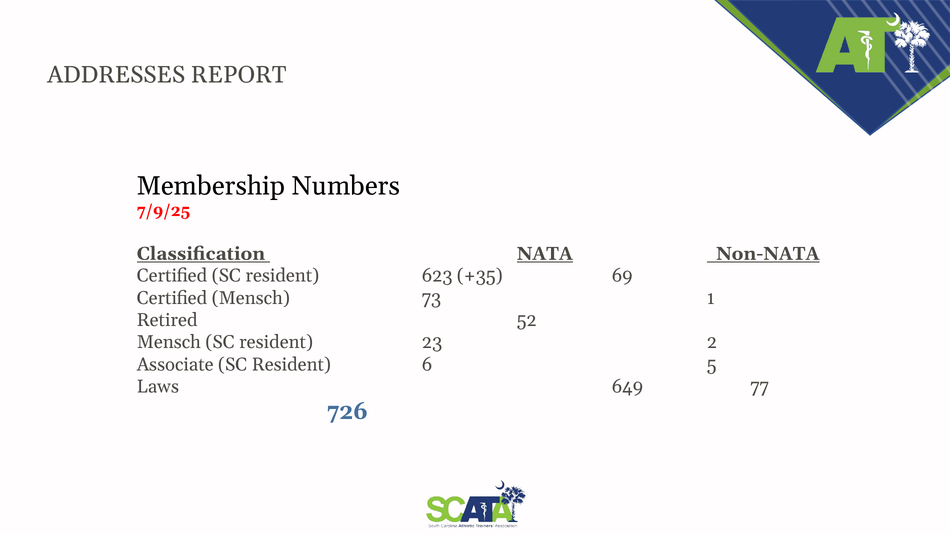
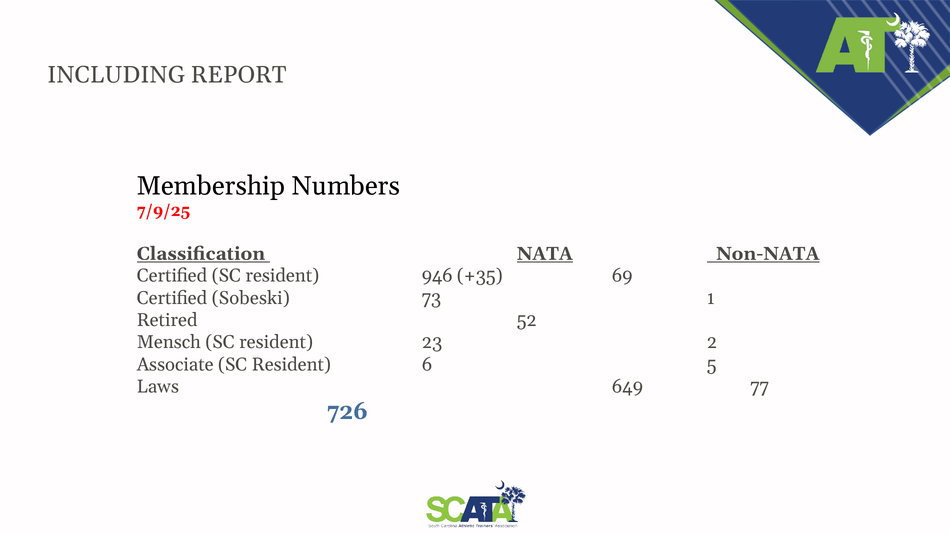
ADDRESSES: ADDRESSES -> INCLUDING (116, 75)
623: 623 -> 946 (437, 276)
Certified Mensch: Mensch -> Sobeski (251, 298)
